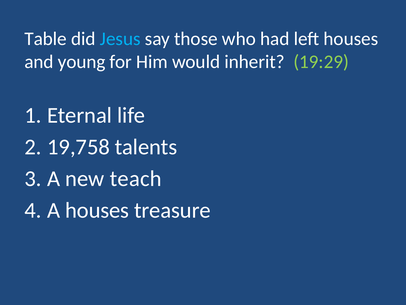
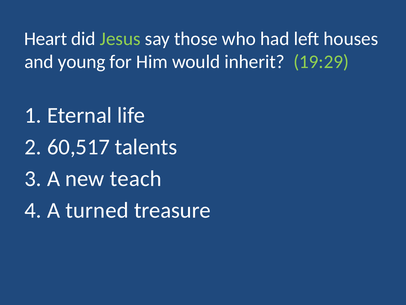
Table: Table -> Heart (46, 39)
Jesus colour: light blue -> light green (120, 39)
19,758: 19,758 -> 60,517 (79, 147)
A houses: houses -> turned (97, 210)
